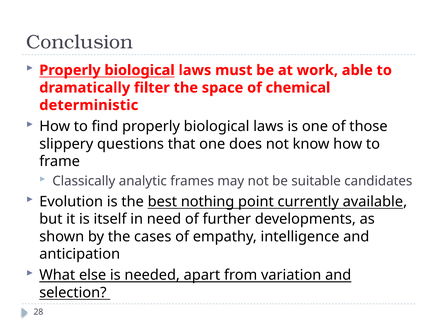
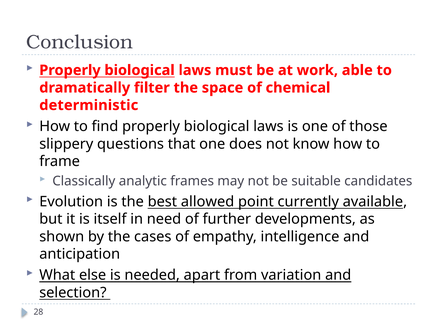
nothing: nothing -> allowed (208, 201)
